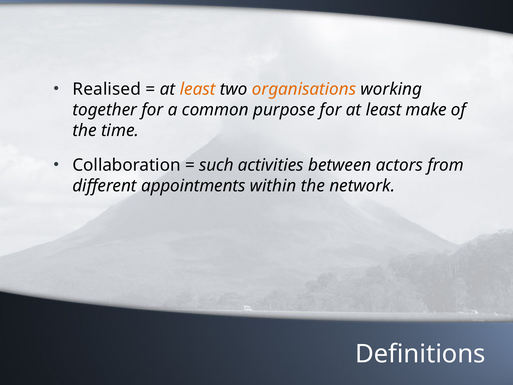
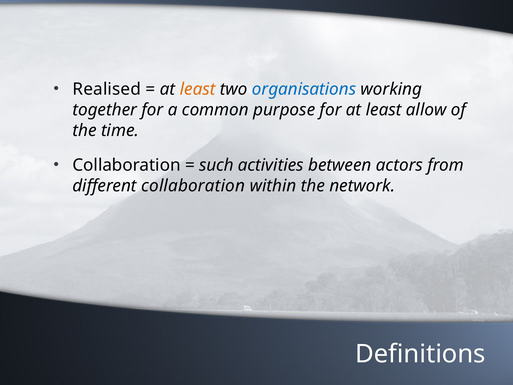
organisations colour: orange -> blue (304, 89)
make: make -> allow (426, 110)
different appointments: appointments -> collaboration (193, 186)
